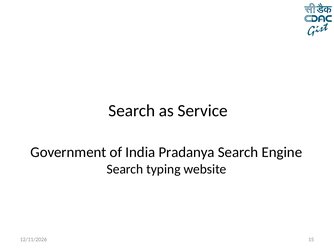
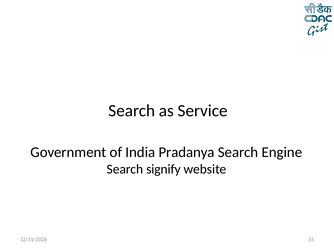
typing: typing -> signify (164, 169)
